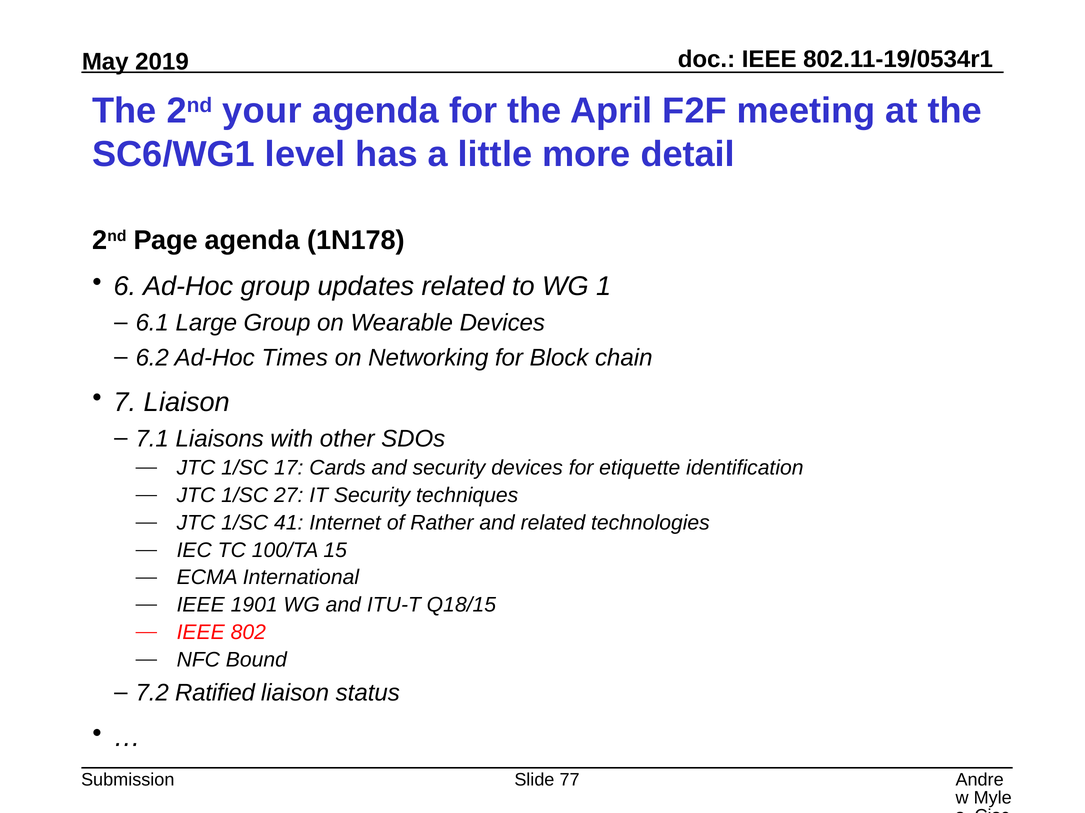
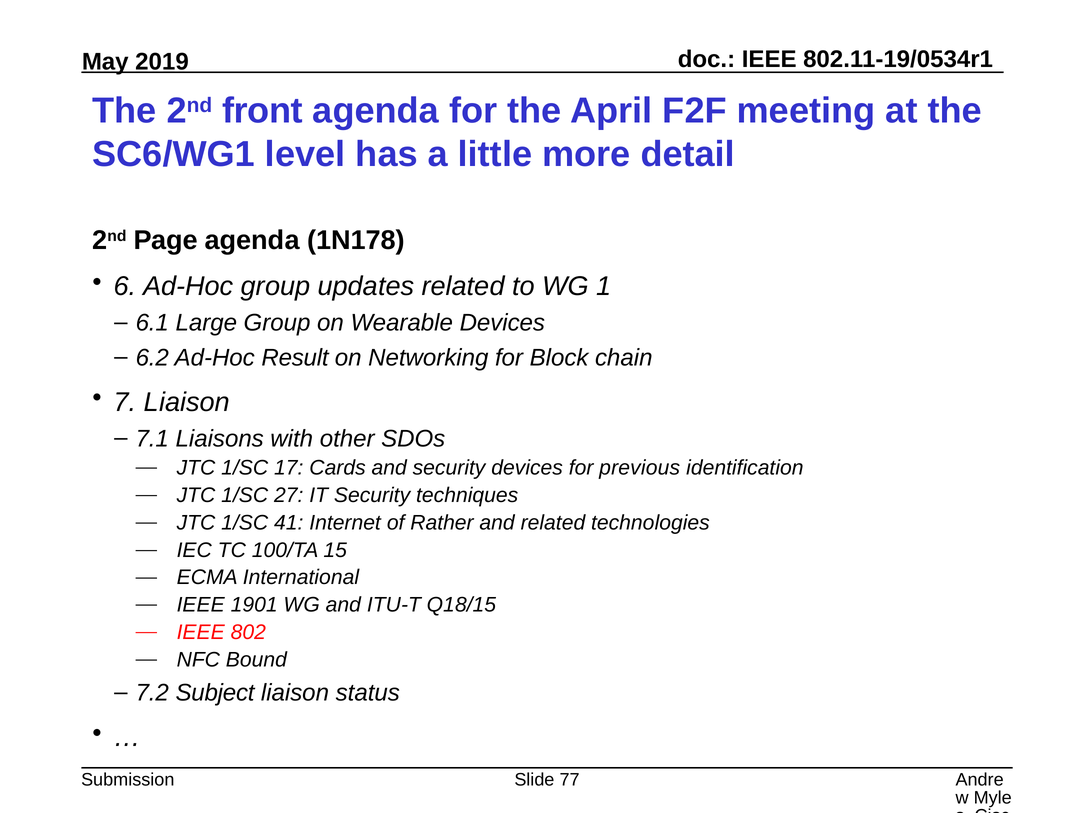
your: your -> front (263, 111)
Times: Times -> Result (295, 358)
etiquette: etiquette -> previous (640, 468)
Ratified: Ratified -> Subject (215, 694)
